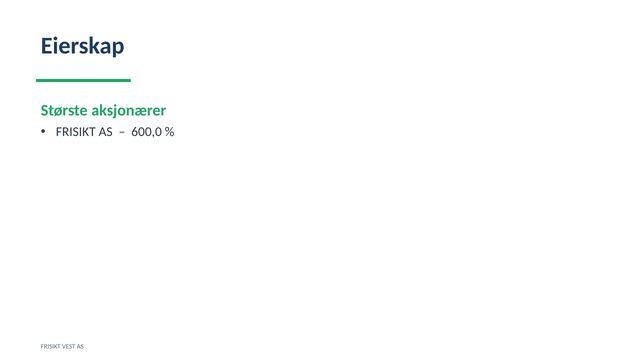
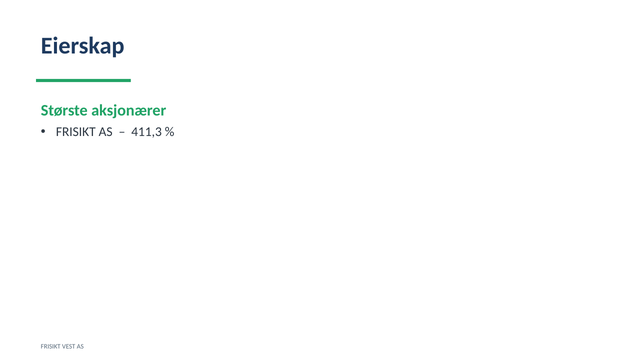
600,0: 600,0 -> 411,3 (147, 132)
